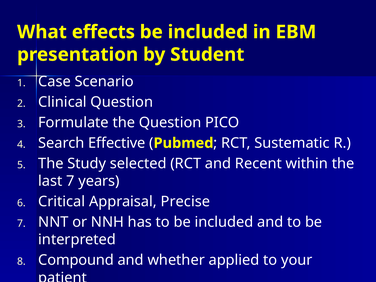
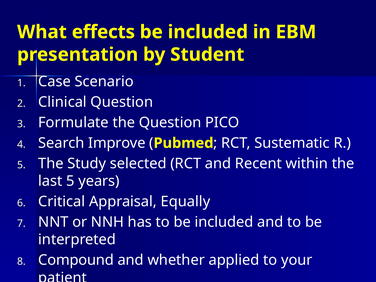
Effective: Effective -> Improve (117, 143)
last 7: 7 -> 5 (70, 181)
Precise: Precise -> Equally (185, 202)
